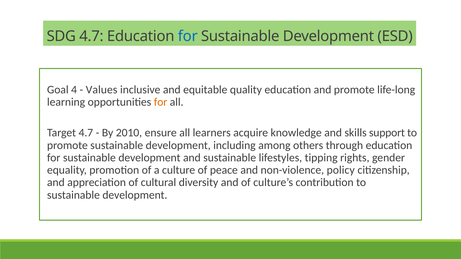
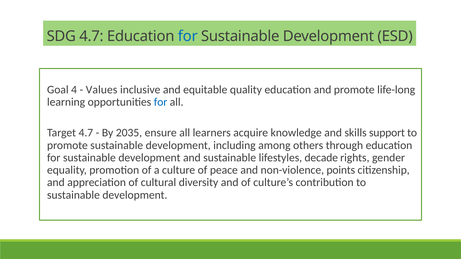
for colour: orange -> blue (161, 102)
2010: 2010 -> 2035 (129, 133)
tipping: tipping -> decade (321, 158)
policy: policy -> points (341, 170)
